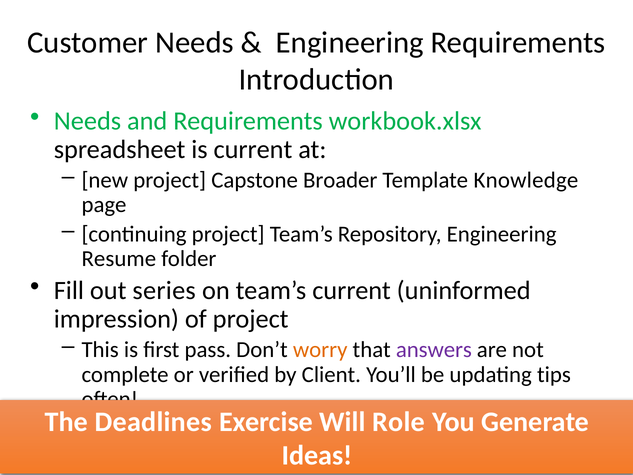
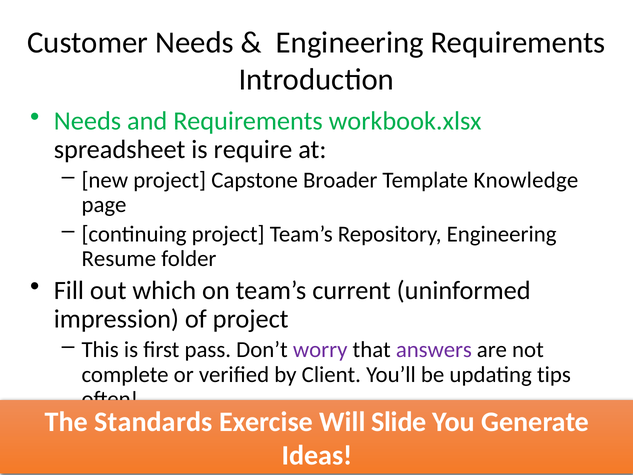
is current: current -> require (253, 149)
series: series -> which (164, 291)
worry colour: orange -> purple (320, 350)
Deadlines: Deadlines -> Standards (153, 422)
Role: Role -> Slide (399, 422)
